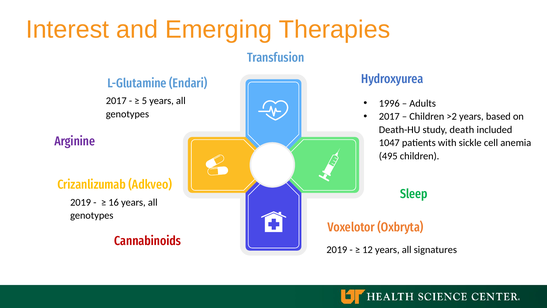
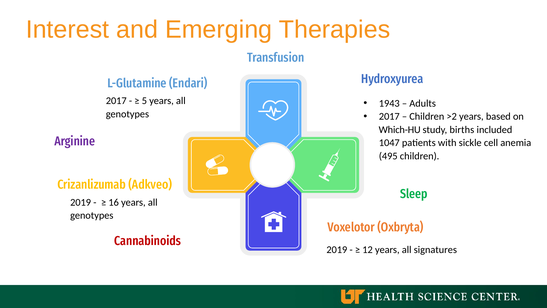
1996: 1996 -> 1943 (389, 103)
Death-HU: Death-HU -> Which-HU (400, 130)
death: death -> births (462, 130)
